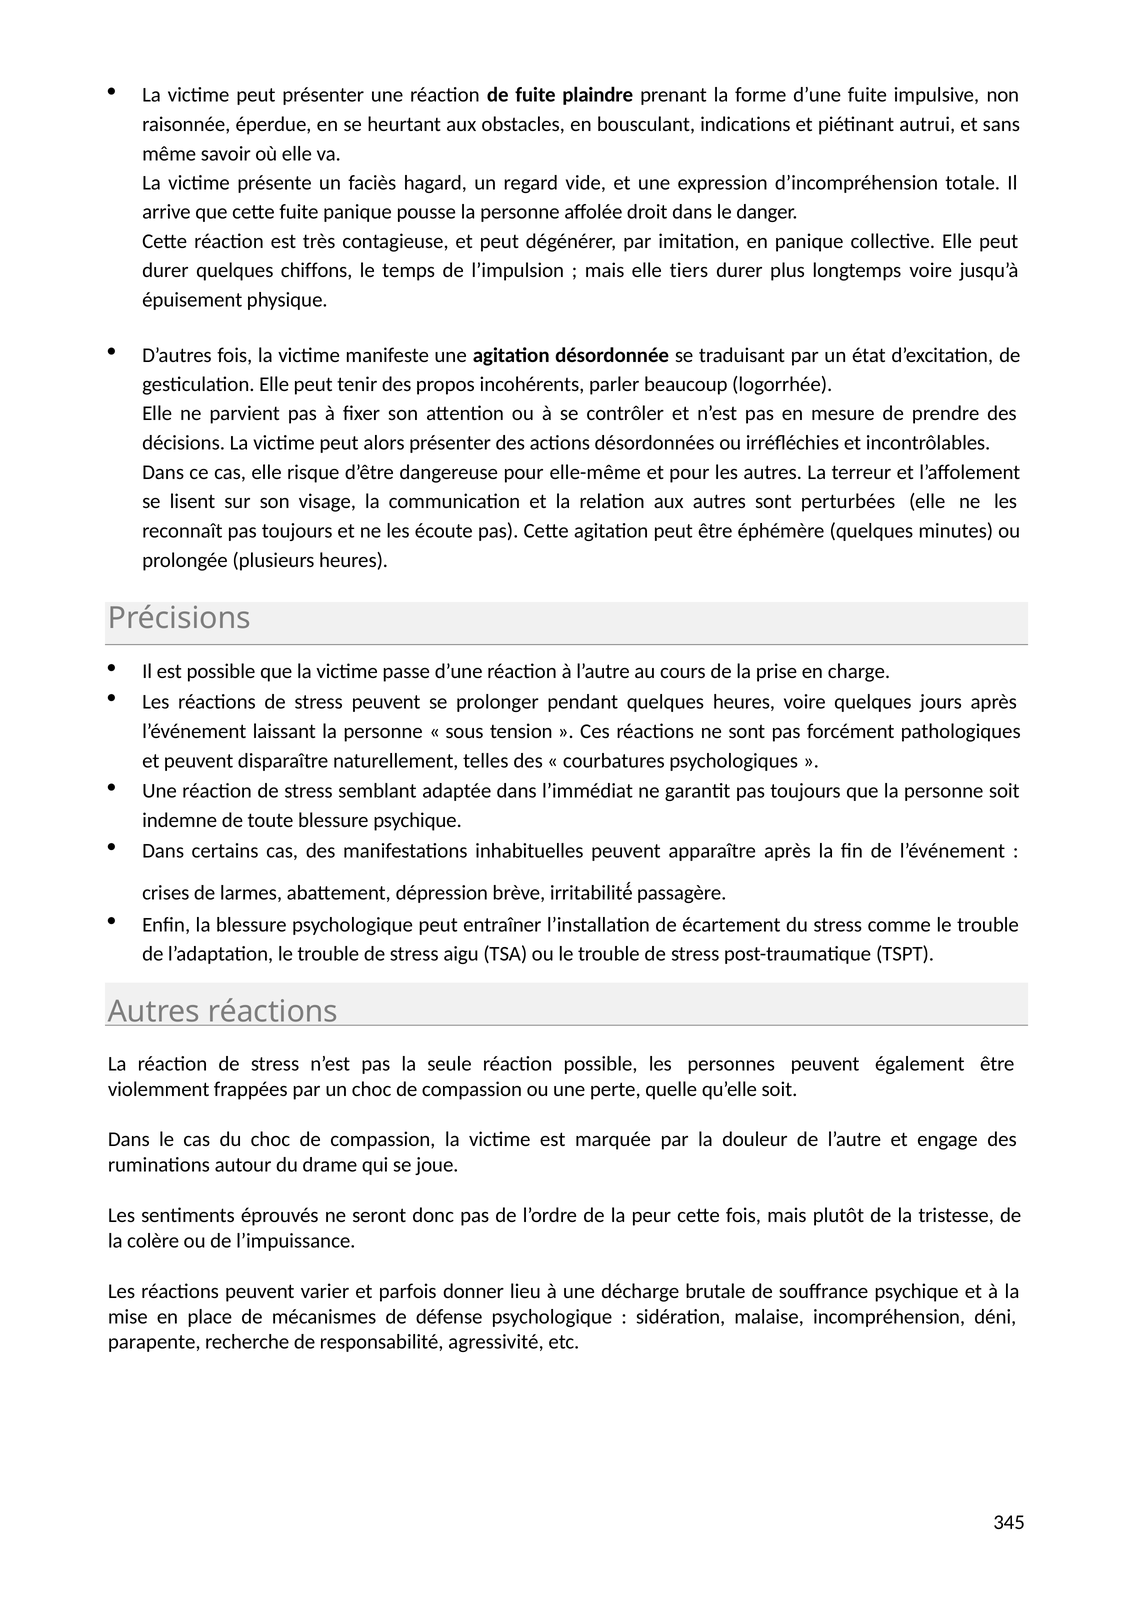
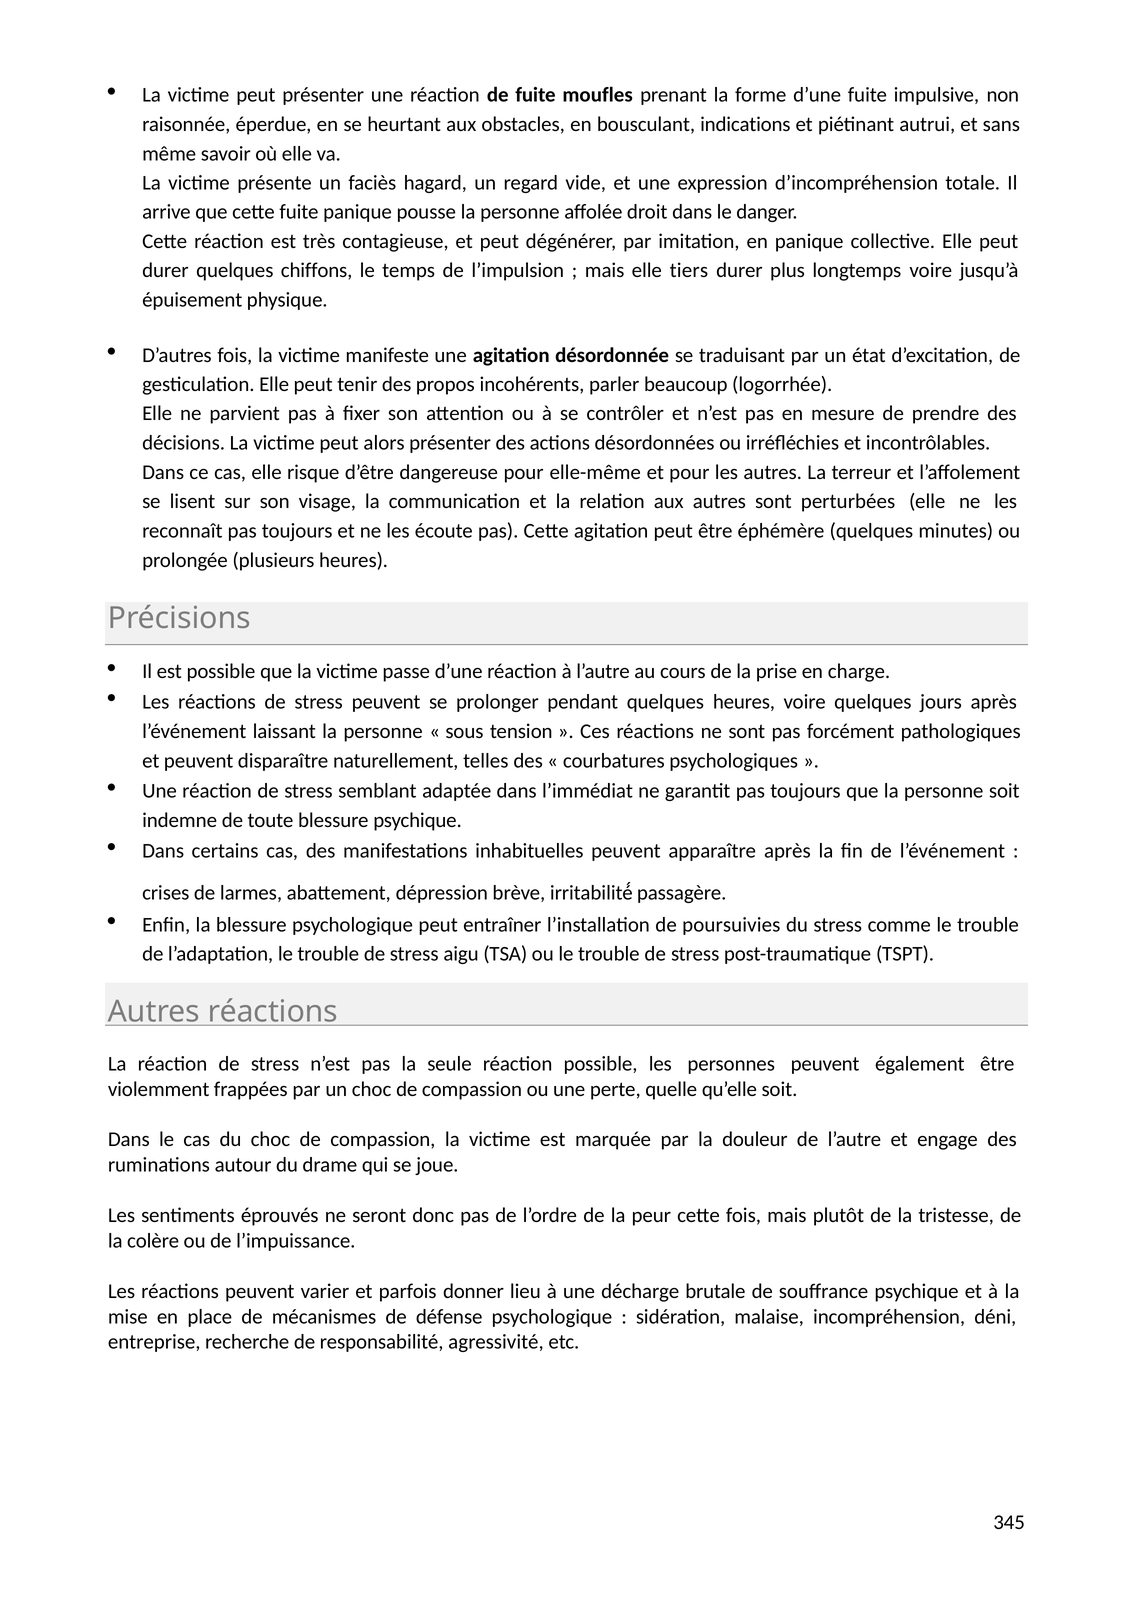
plaindre: plaindre -> moufles (598, 95)
écartement: écartement -> poursuivies (731, 925)
parapente: parapente -> entreprise (154, 1342)
